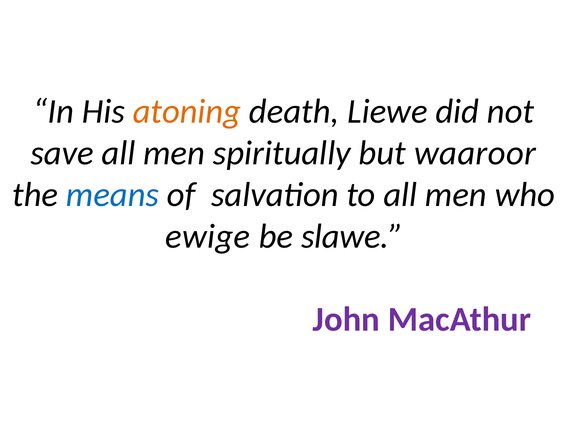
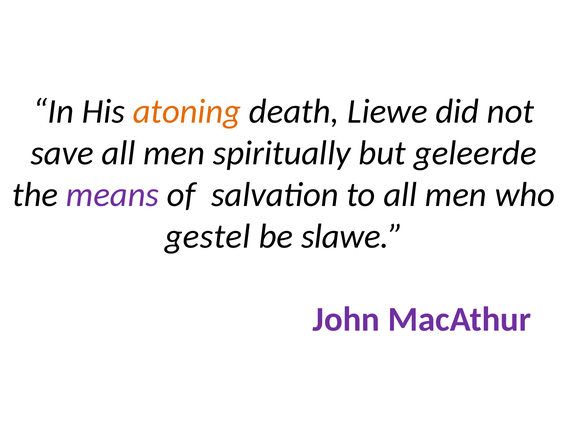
waaroor: waaroor -> geleerde (475, 153)
means colour: blue -> purple (113, 195)
ewige: ewige -> gestel (208, 236)
